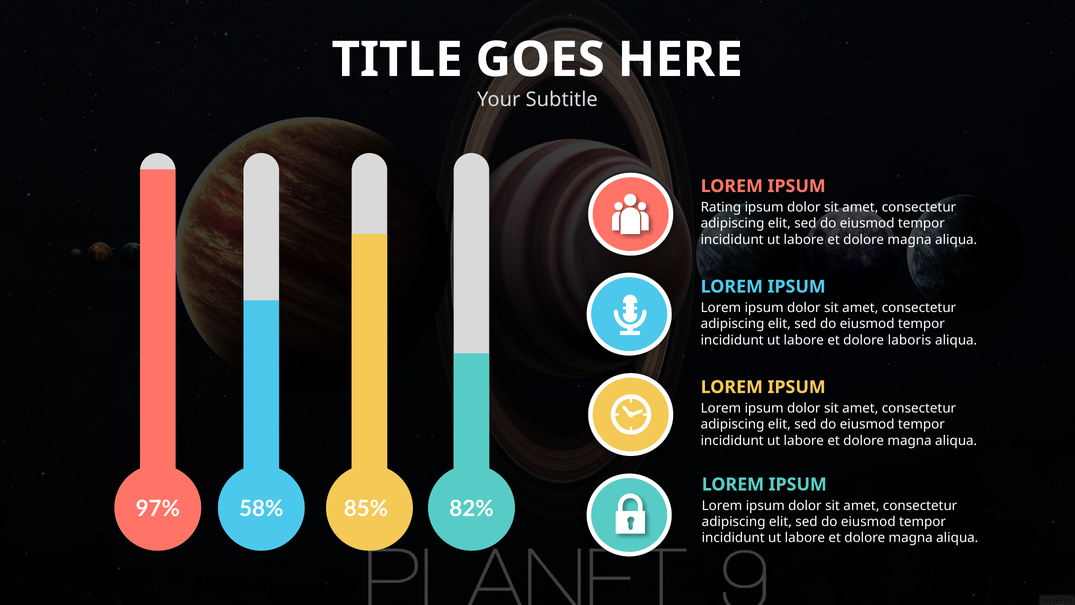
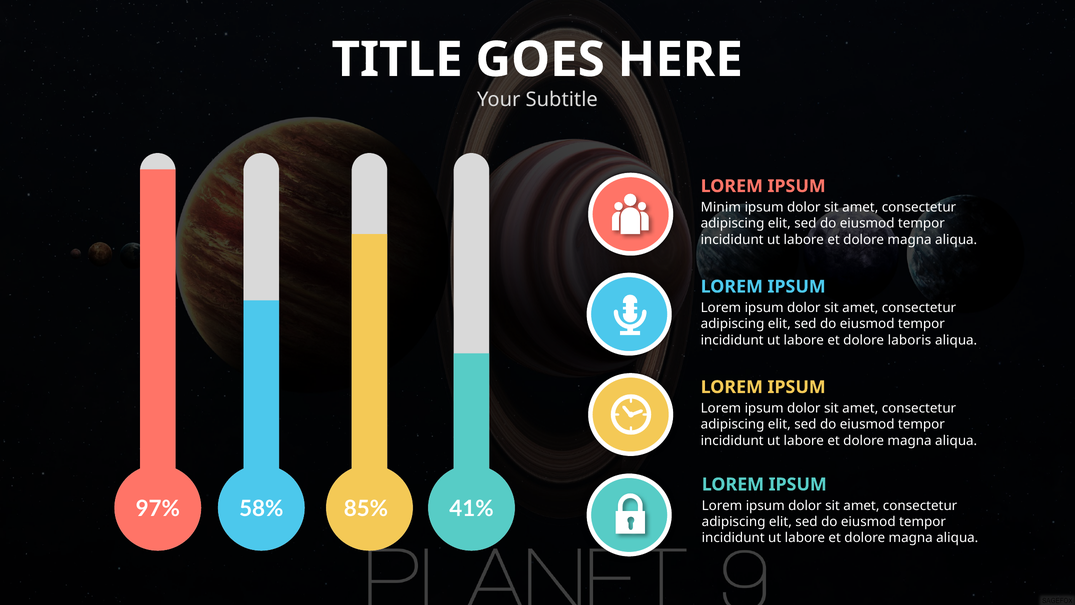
Rating: Rating -> Minim (721, 207)
82%: 82% -> 41% (471, 509)
